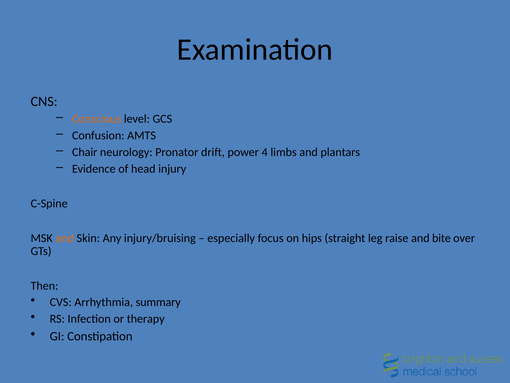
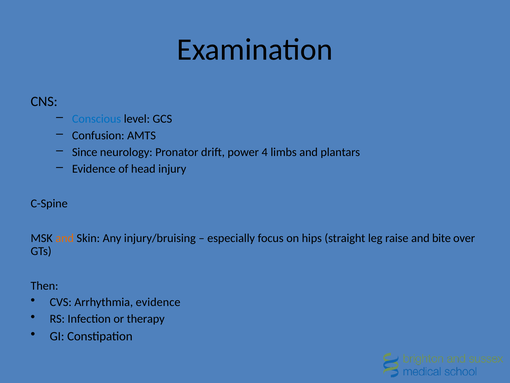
Conscious colour: orange -> blue (97, 119)
Chair: Chair -> Since (85, 152)
Arrhythmia summary: summary -> evidence (158, 302)
